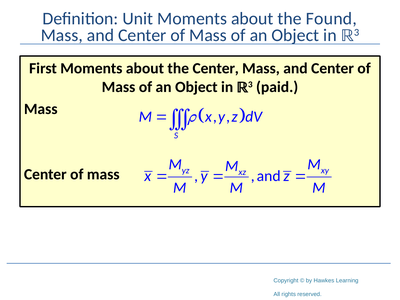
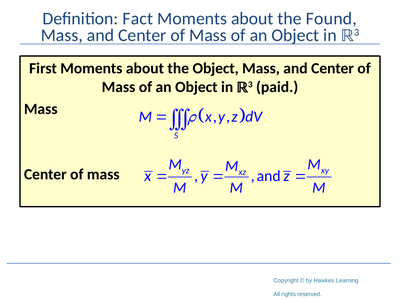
Unit: Unit -> Fact (138, 19)
the Center: Center -> Object (216, 68)
